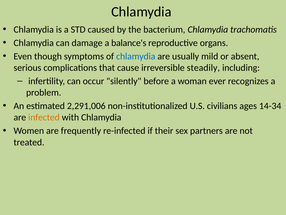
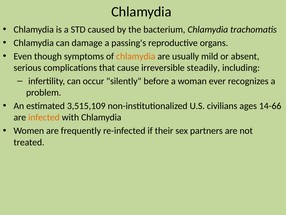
balance's: balance's -> passing's (129, 43)
chlamydia colour: blue -> orange (136, 56)
2,291,006: 2,291,006 -> 3,515,109 (86, 106)
14-34: 14-34 -> 14-66 (270, 106)
